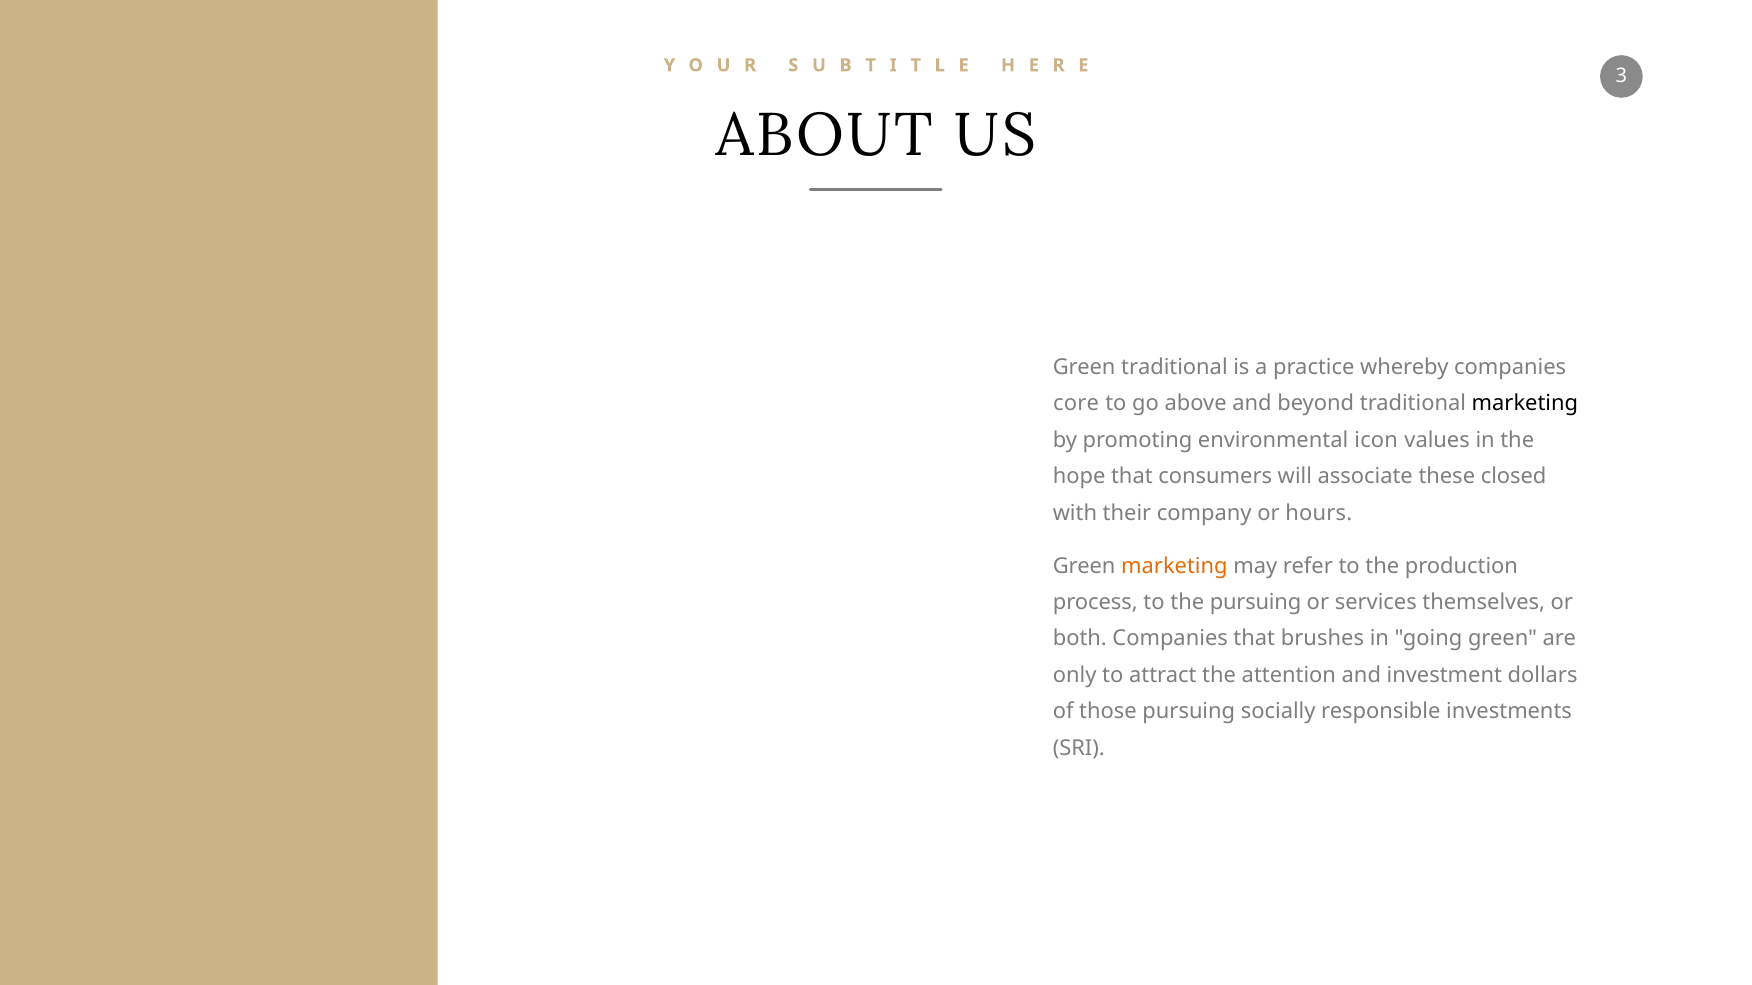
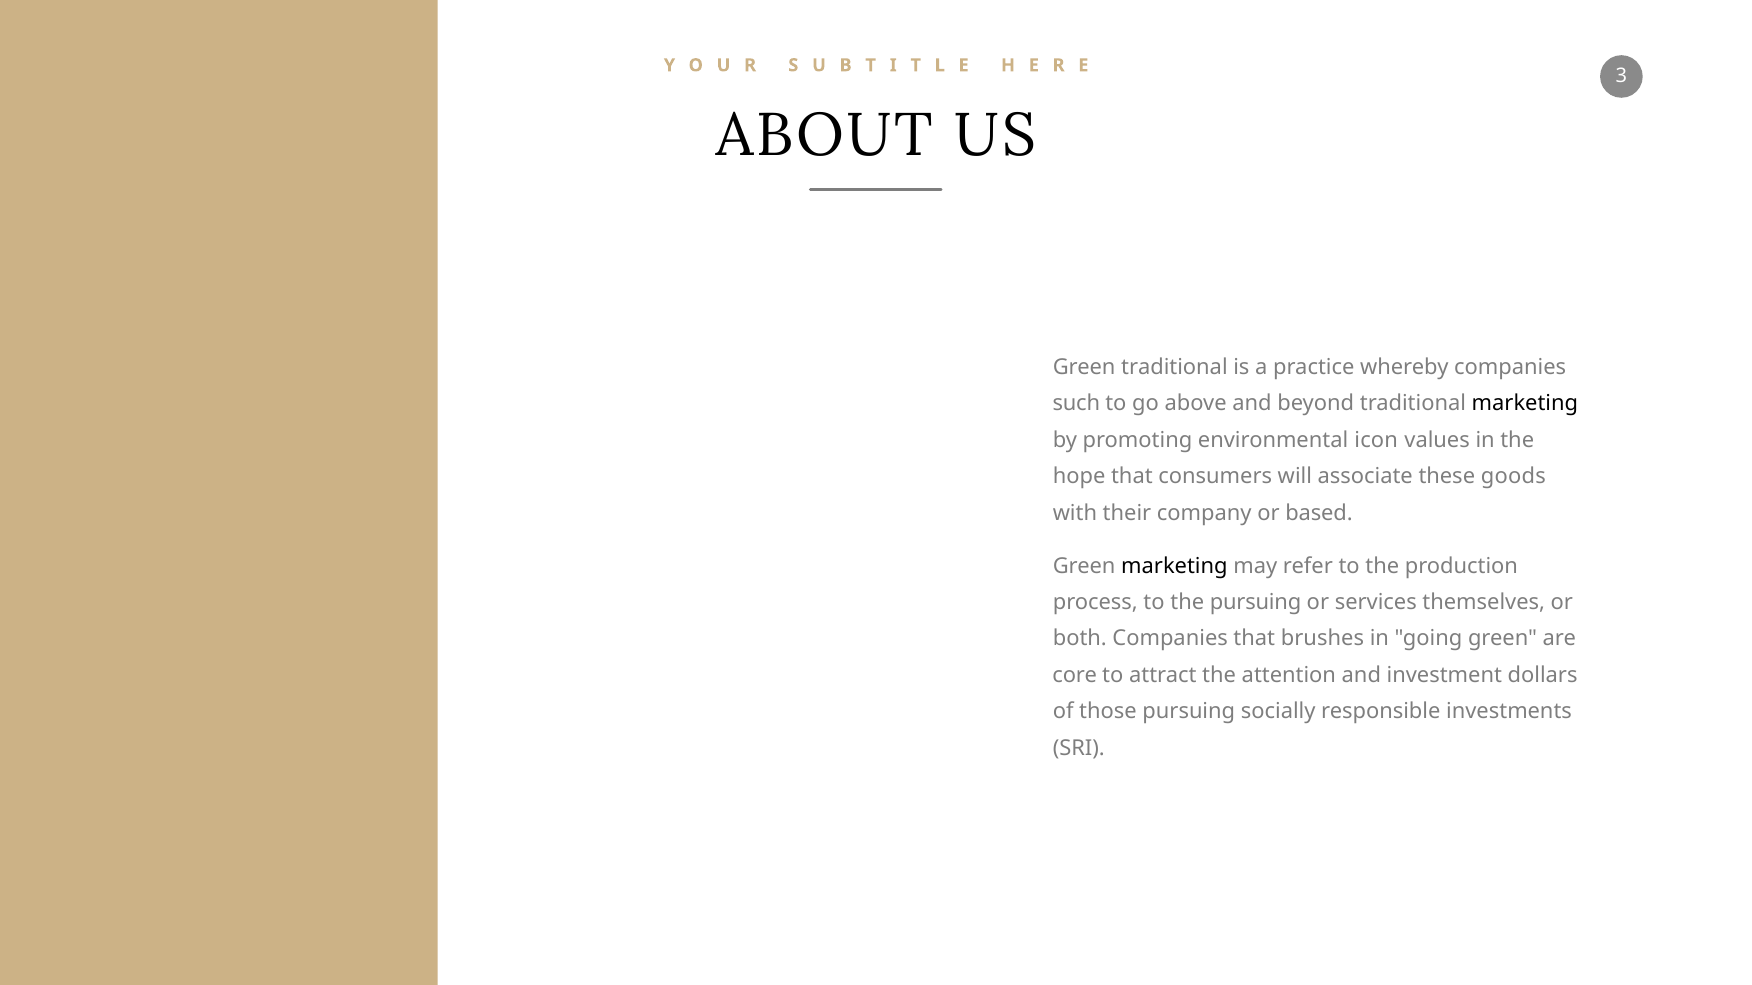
core: core -> such (1076, 404)
closed: closed -> goods (1513, 477)
hours: hours -> based (1319, 513)
marketing colour: orange -> black (1174, 566)
only: only -> core (1075, 676)
